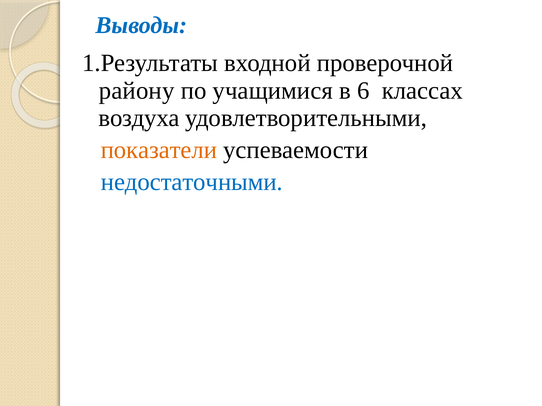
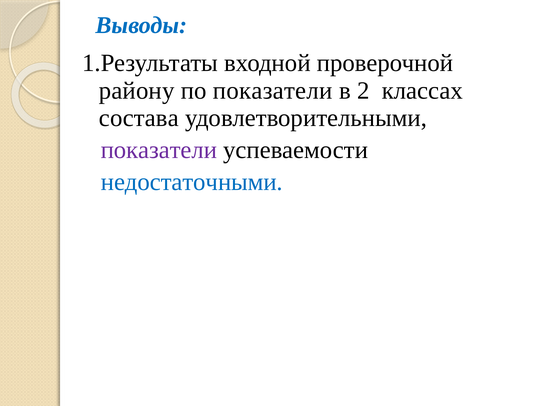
по учащимися: учащимися -> показатели (273, 91)
6: 6 -> 2 (363, 91)
воздуха: воздуха -> состава (139, 118)
показатели colour: orange -> purple (159, 150)
